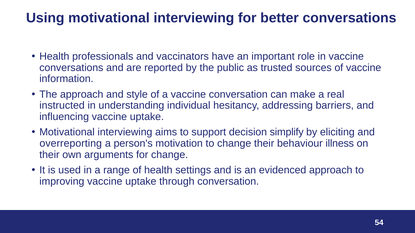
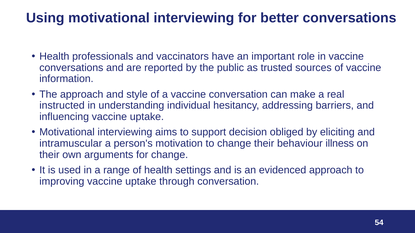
simplify: simplify -> obliged (287, 132)
overreporting: overreporting -> intramuscular (71, 144)
